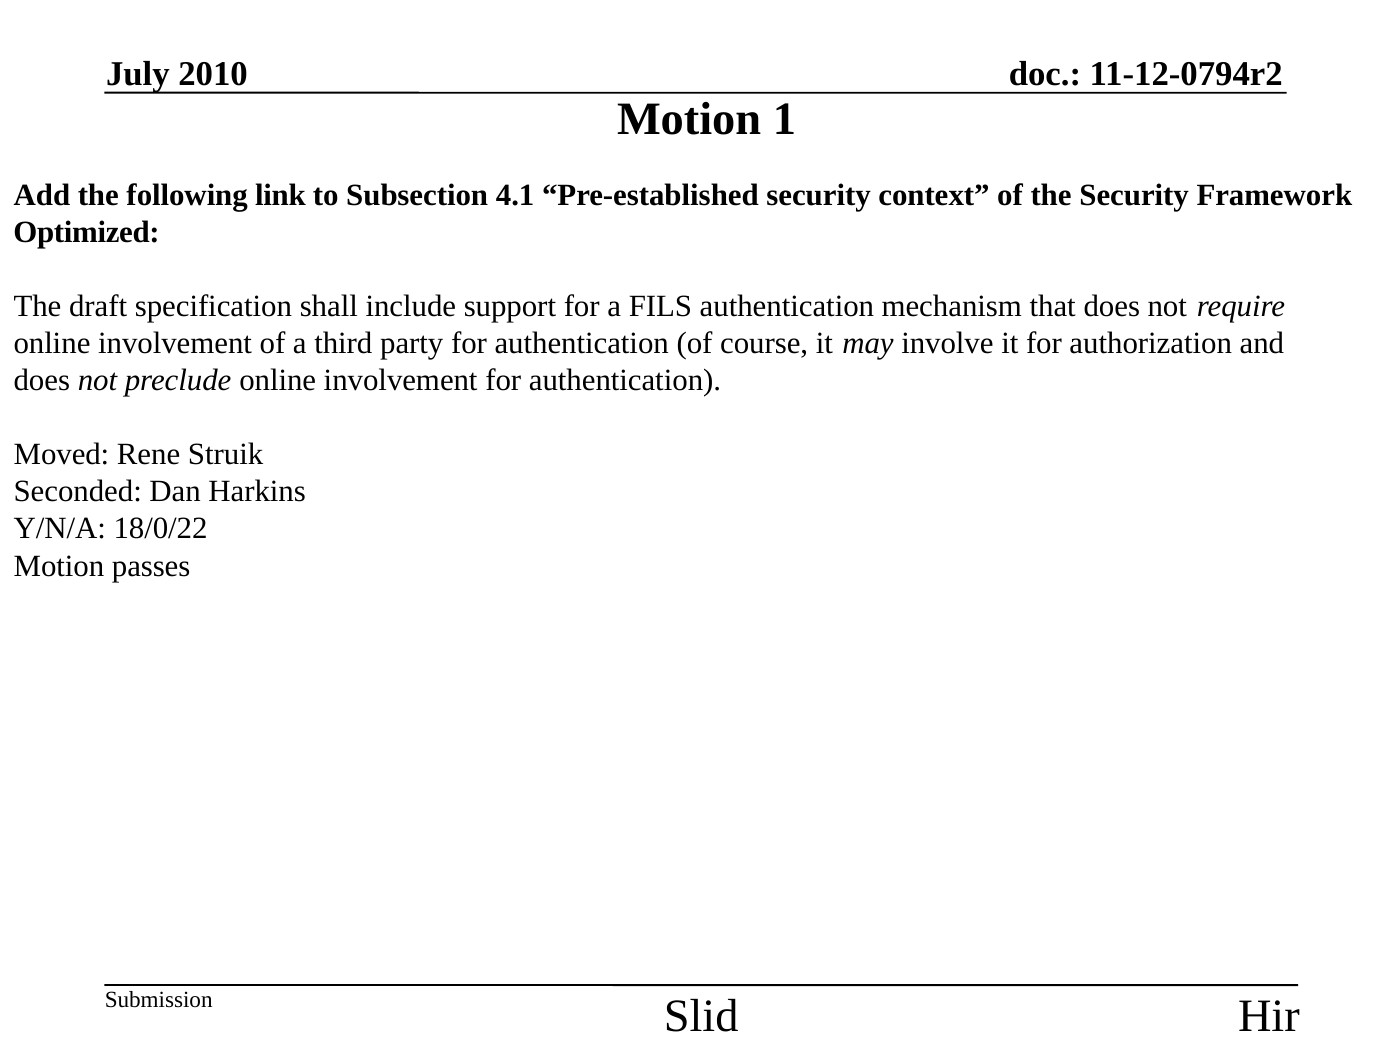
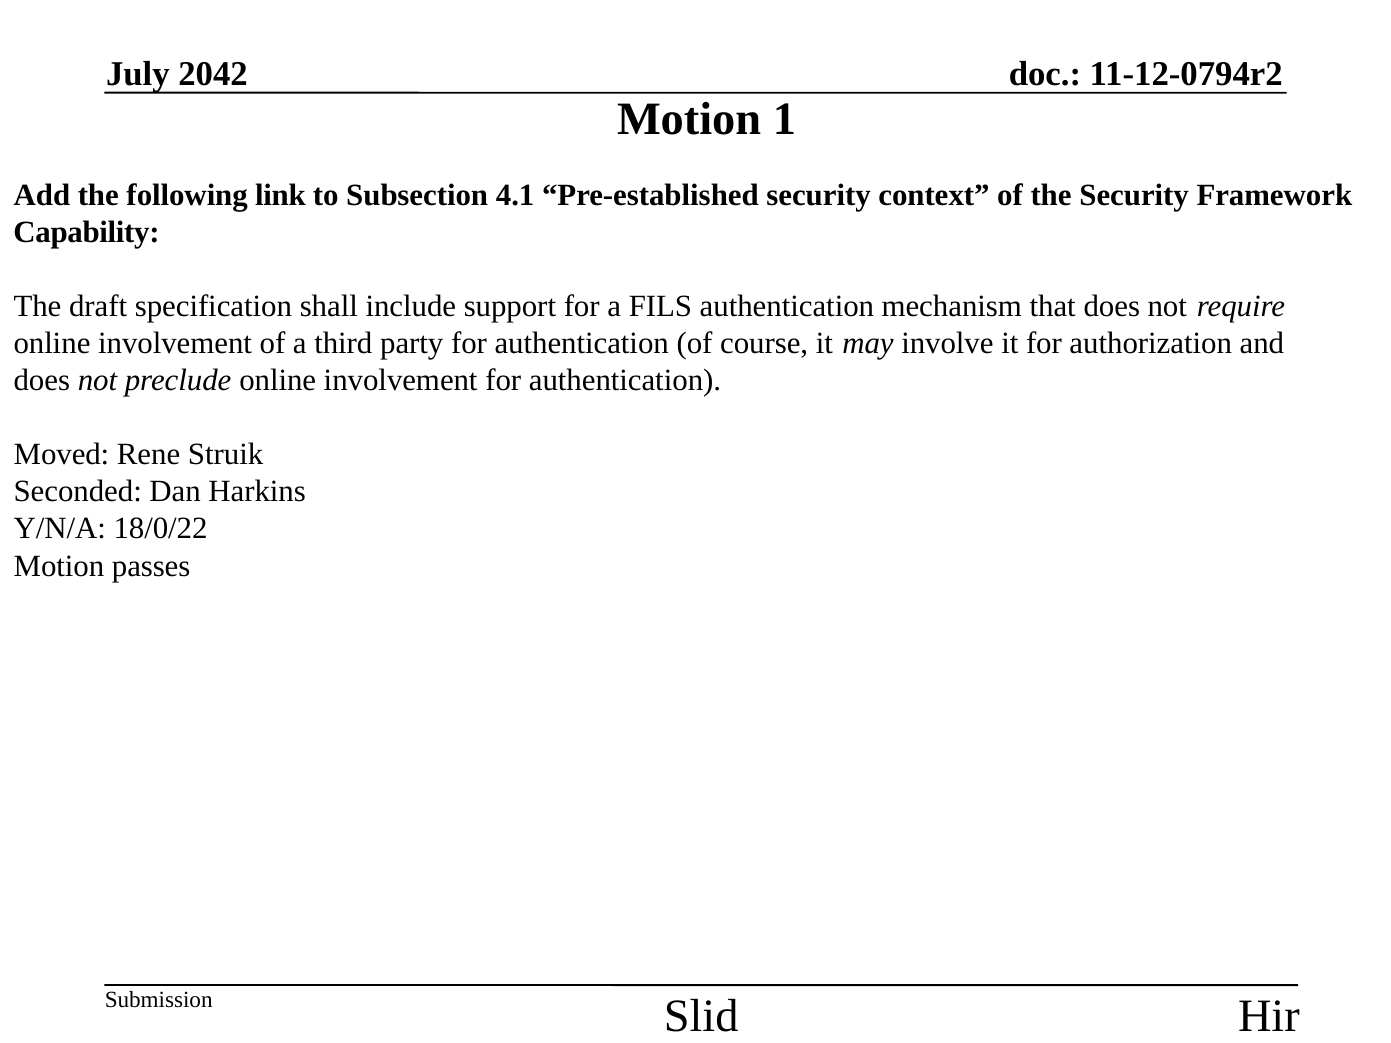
2010: 2010 -> 2042 (213, 74)
Optimized: Optimized -> Capability (86, 232)
